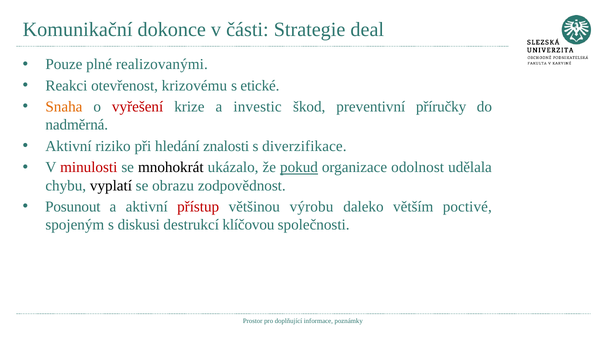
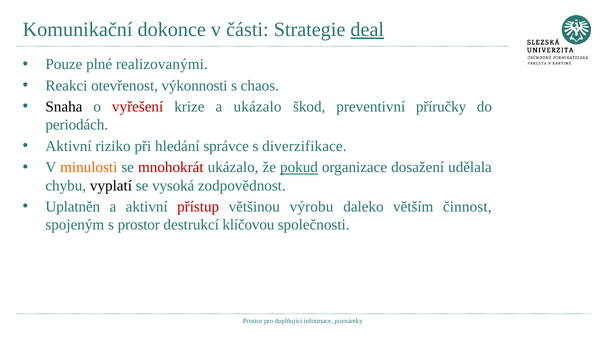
deal underline: none -> present (367, 29)
krizovému: krizovému -> výkonnosti (195, 86)
etické: etické -> chaos (260, 86)
Snaha colour: orange -> black (64, 107)
a investic: investic -> ukázalo (258, 107)
nadměrná: nadměrná -> periodách (77, 125)
znalosti: znalosti -> správce (226, 146)
minulosti colour: red -> orange (89, 167)
mnohokrát colour: black -> red (171, 167)
odolnost: odolnost -> dosažení (418, 167)
obrazu: obrazu -> vysoká (173, 186)
Posunout: Posunout -> Uplatněn (73, 207)
poctivé: poctivé -> činnost (467, 207)
s diskusi: diskusi -> prostor (139, 225)
